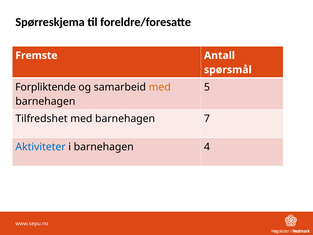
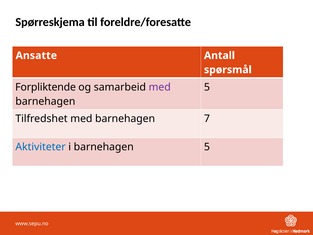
Fremste: Fremste -> Ansatte (36, 55)
med colour: orange -> purple (160, 87)
i barnehagen 4: 4 -> 5 (207, 147)
